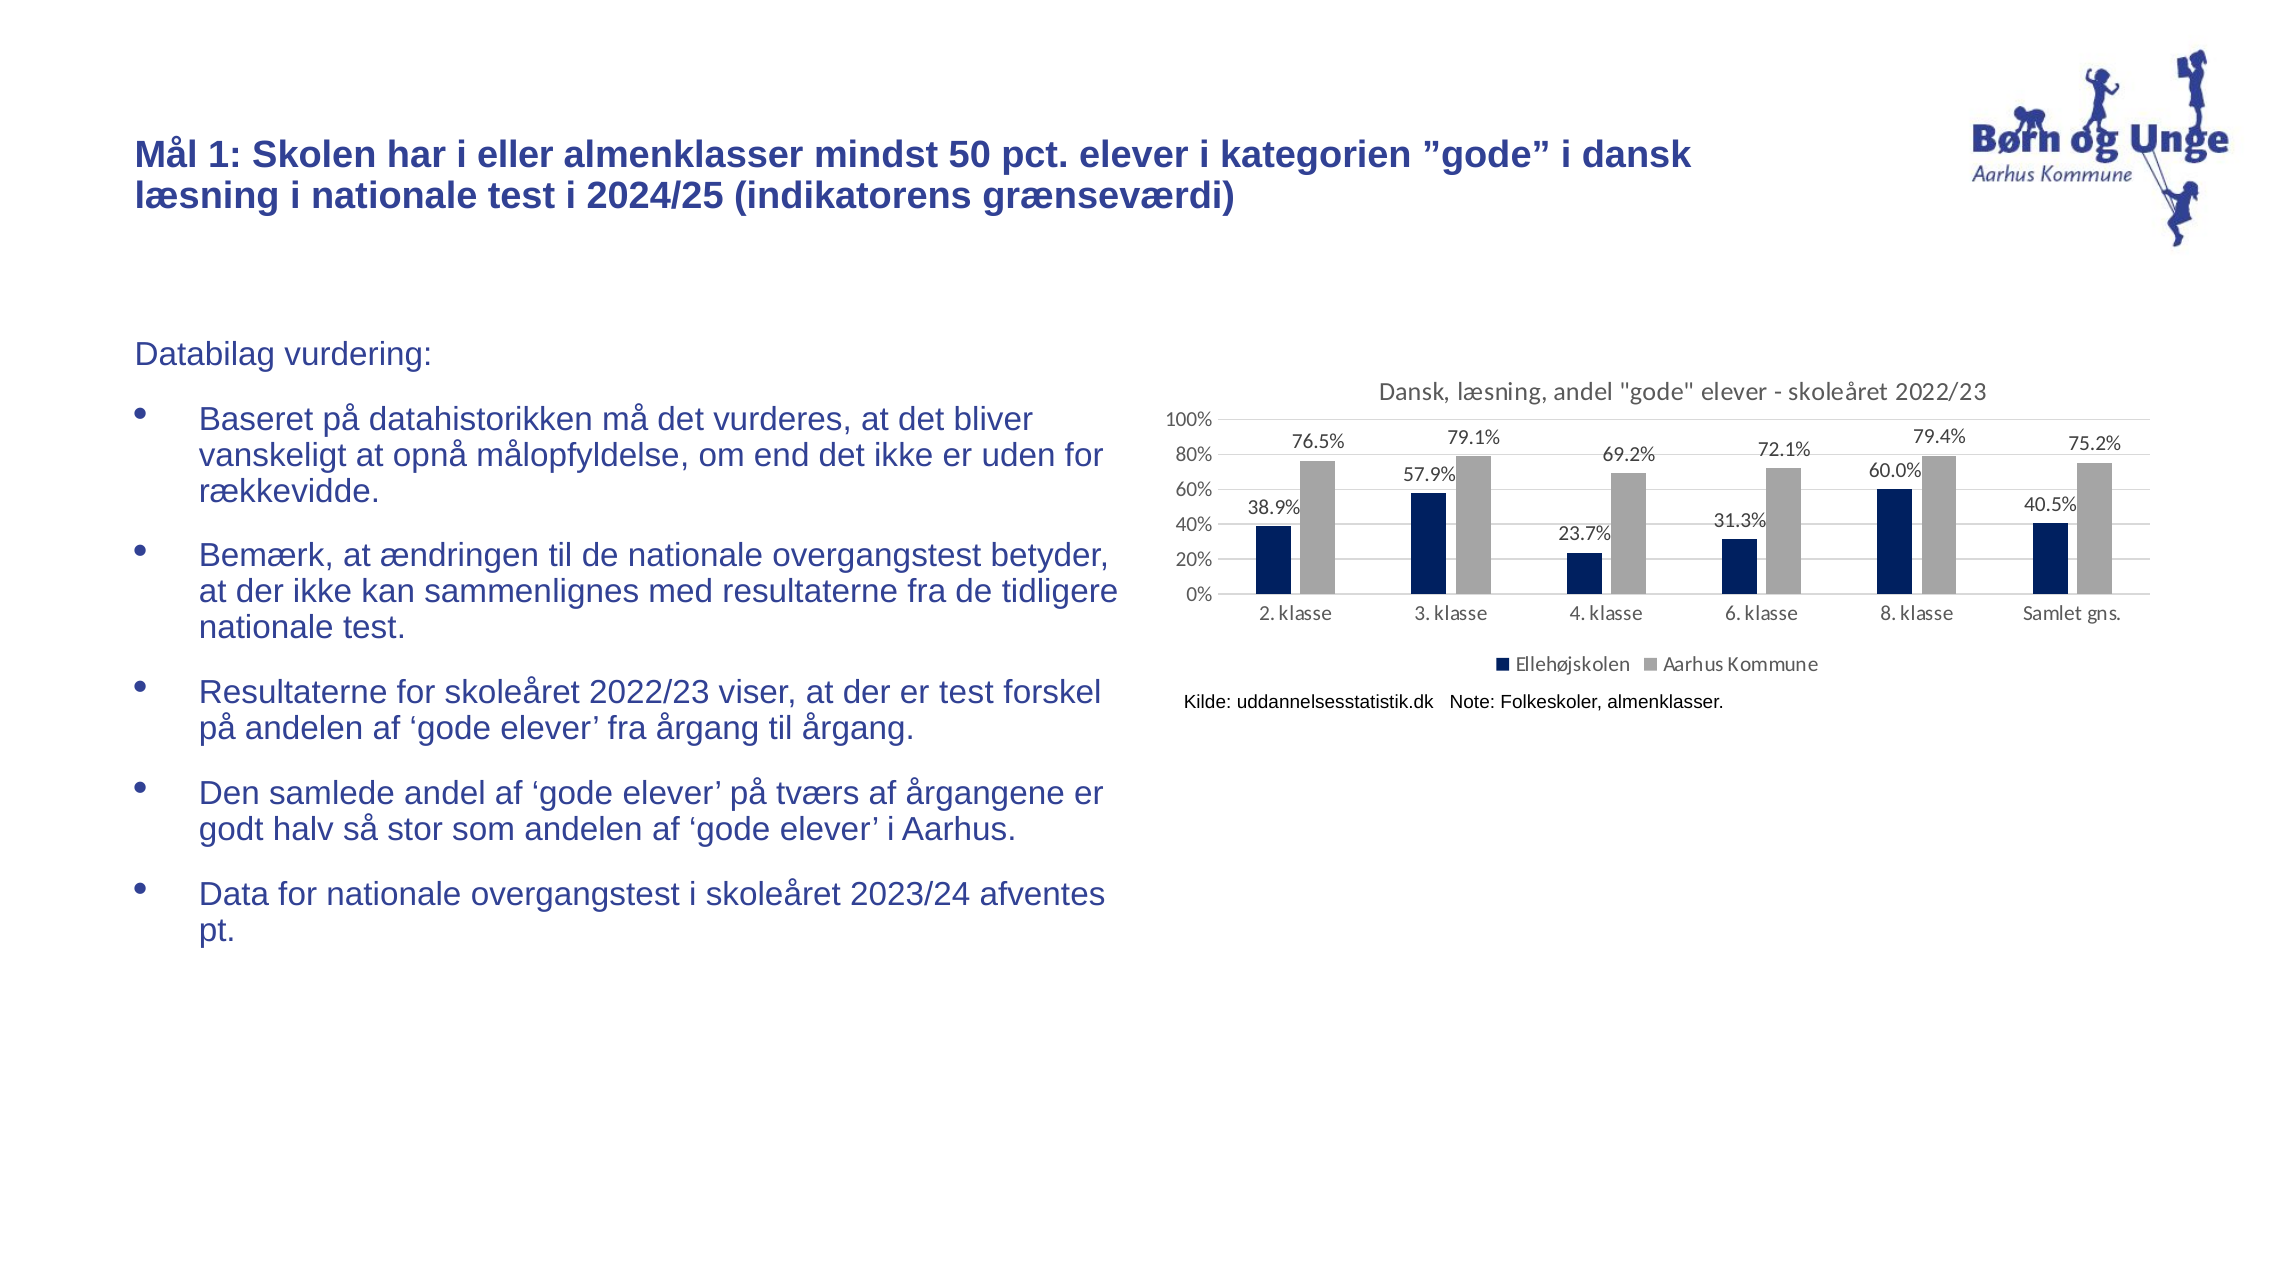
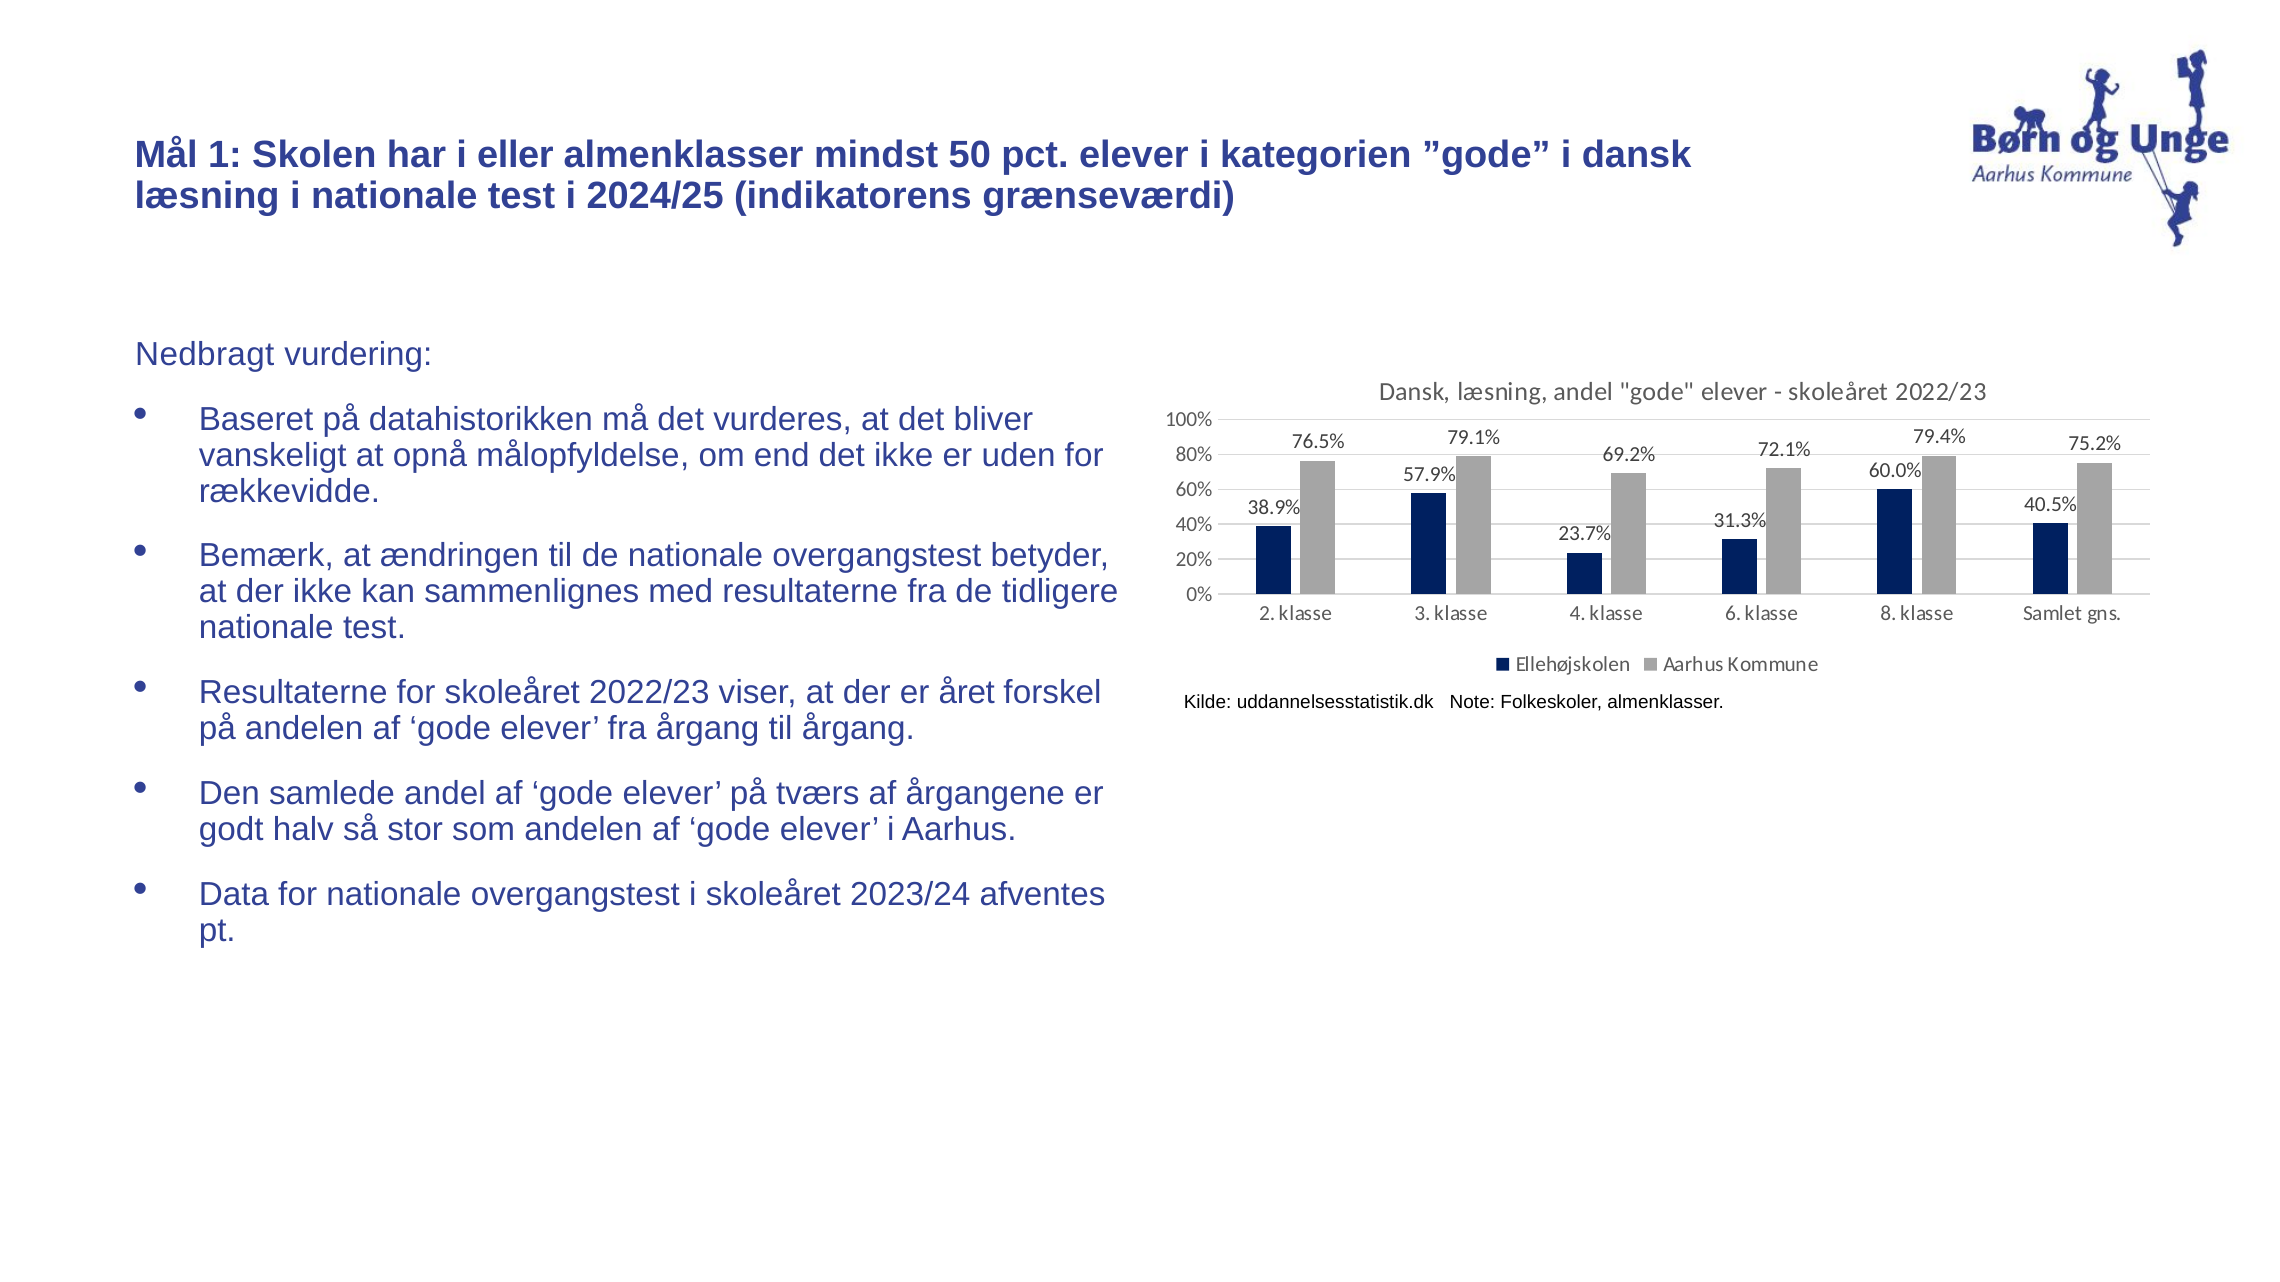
Databilag: Databilag -> Nedbragt (205, 354)
er test: test -> året (967, 693)
